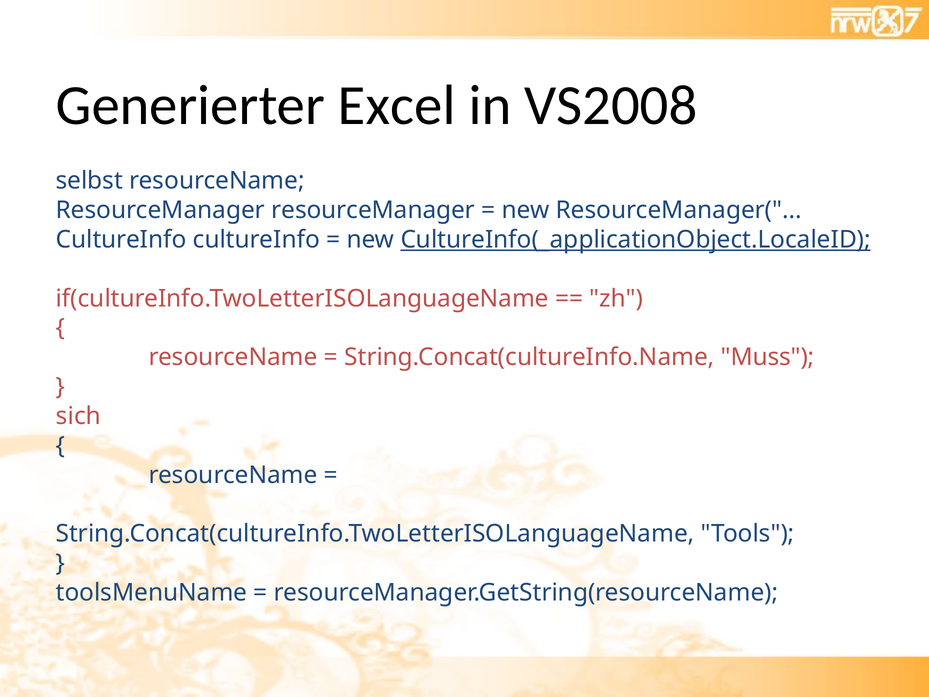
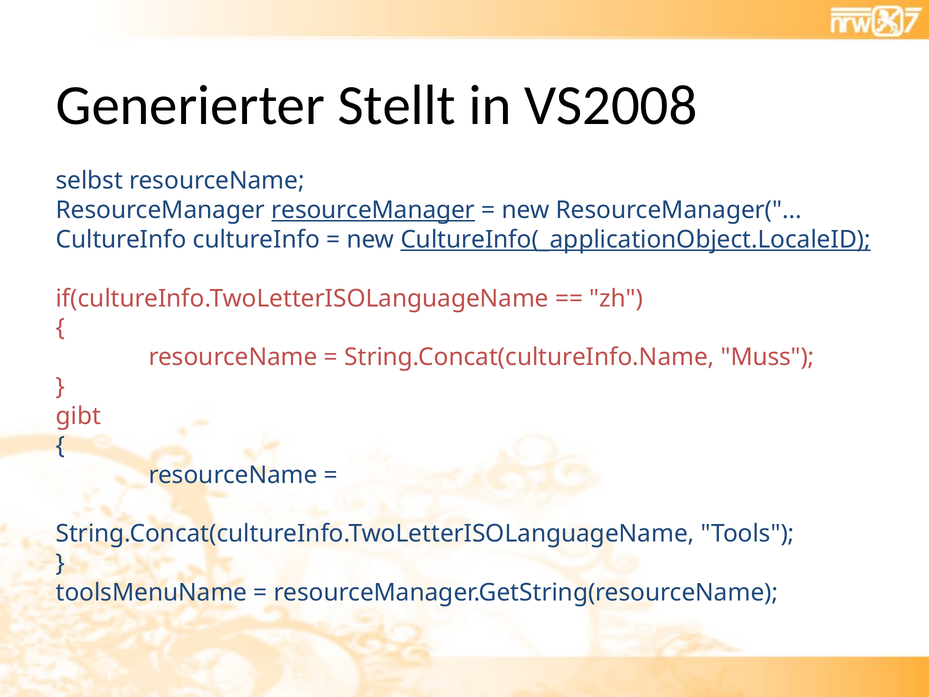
Excel: Excel -> Stellt (397, 106)
resourceManager underline: none -> present (373, 210)
sich: sich -> gibt (78, 416)
